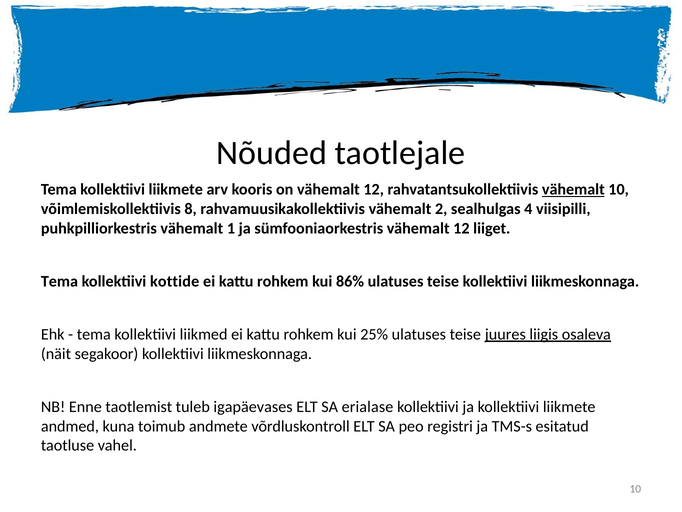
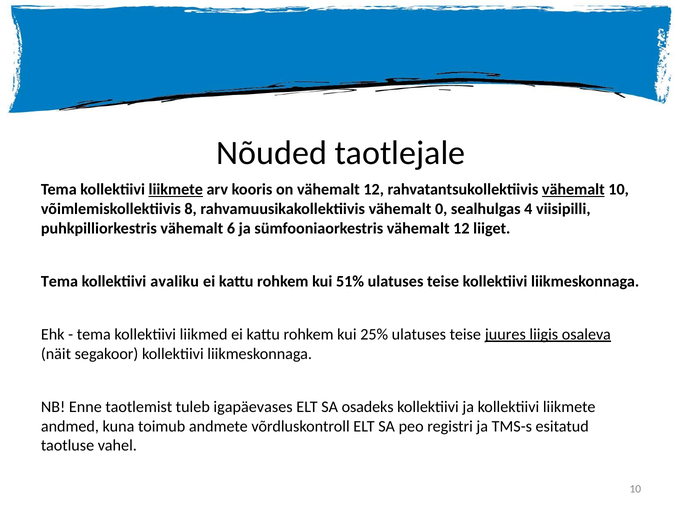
liikmete underline: none -> present (176, 189)
2: 2 -> 0 (441, 209)
1: 1 -> 6 (231, 228)
kottide: kottide -> avaliku (175, 281)
86%: 86% -> 51% (350, 281)
erialase: erialase -> osadeks (368, 407)
